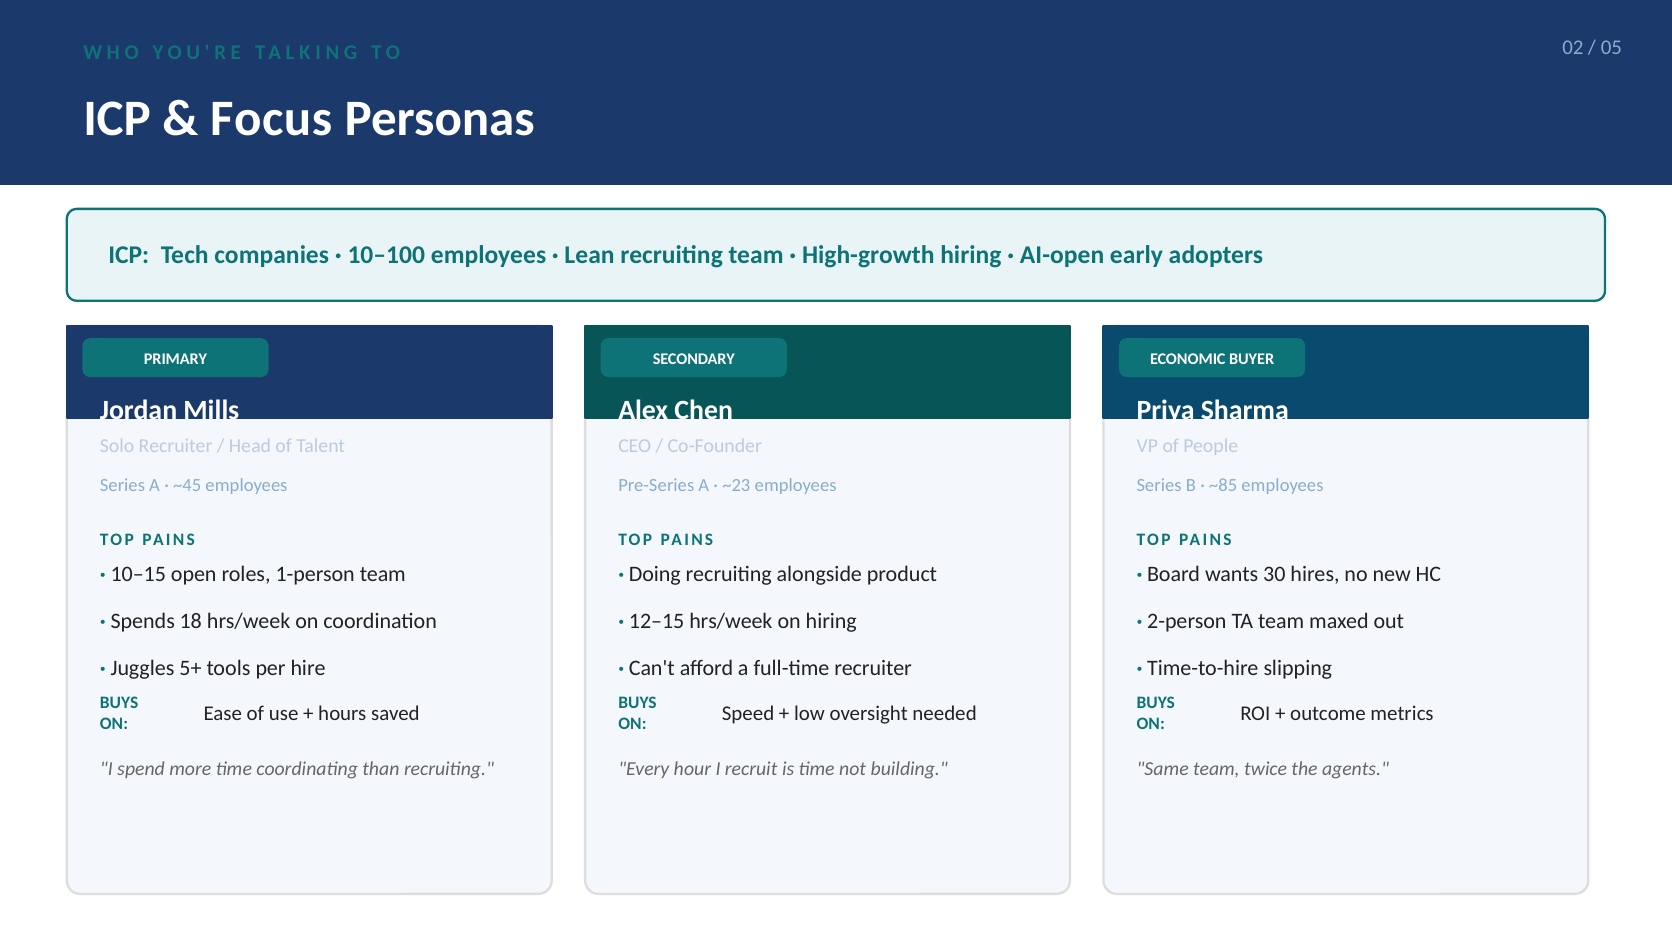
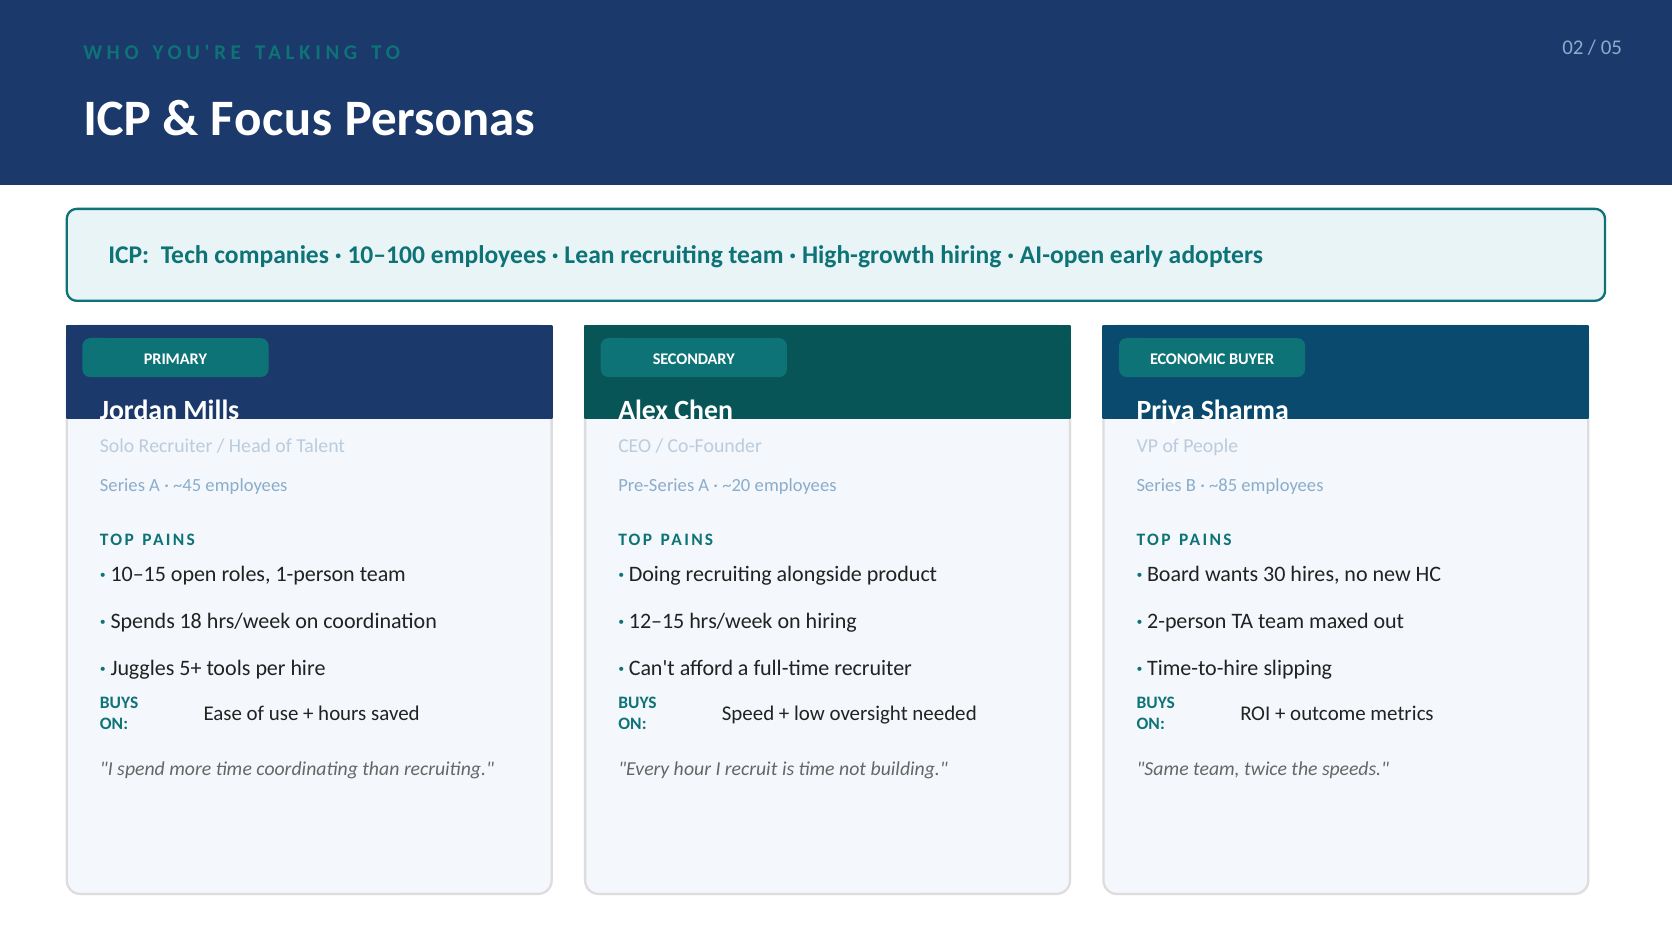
~23: ~23 -> ~20 (736, 485)
agents: agents -> speeds (1356, 770)
